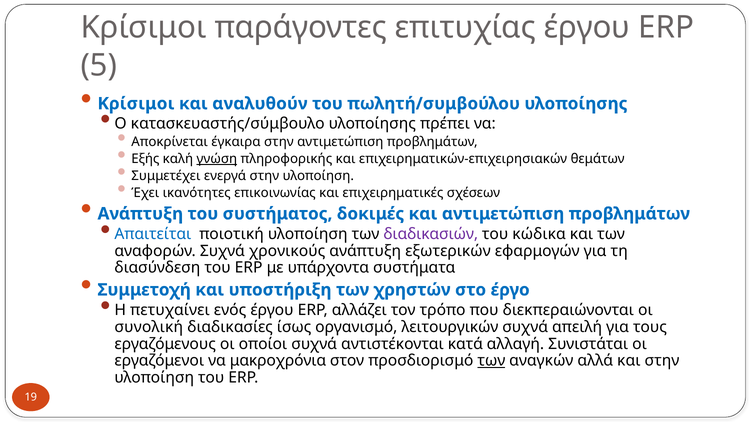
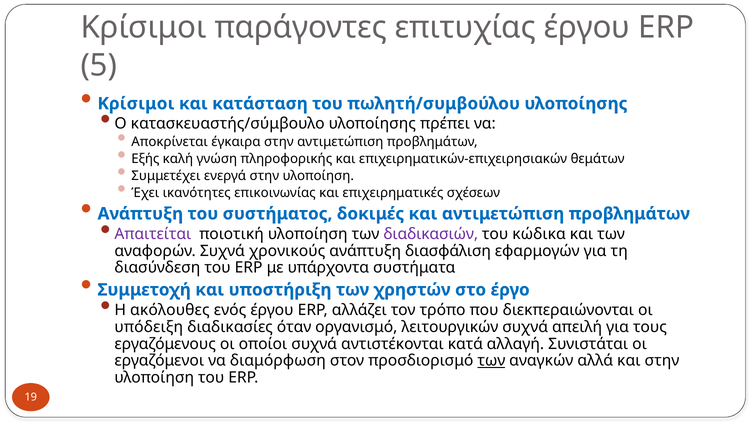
αναλυθούν: αναλυθούν -> κατάσταση (260, 103)
γνώση underline: present -> none (217, 159)
Απαιτείται colour: blue -> purple (153, 234)
εξωτερικών: εξωτερικών -> διασφάλιση (448, 251)
πετυχαίνει: πετυχαίνει -> ακόλουθες (170, 310)
συνολική: συνολική -> υπόδειξη (149, 326)
ίσως: ίσως -> όταν (294, 326)
μακροχρόνια: μακροχρόνια -> διαμόρφωση (278, 360)
